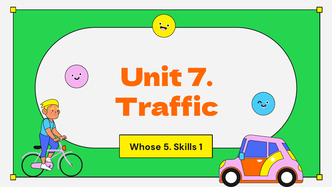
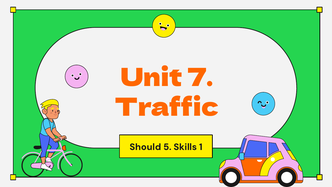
Whose: Whose -> Should (145, 147)
